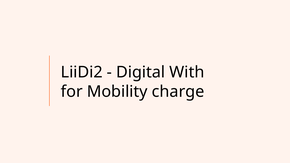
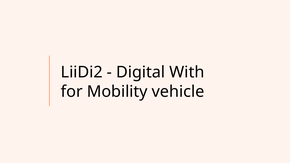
charge: charge -> vehicle (178, 92)
